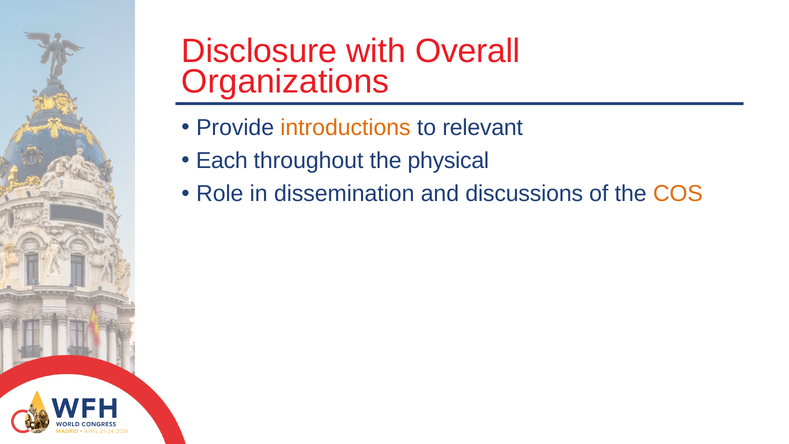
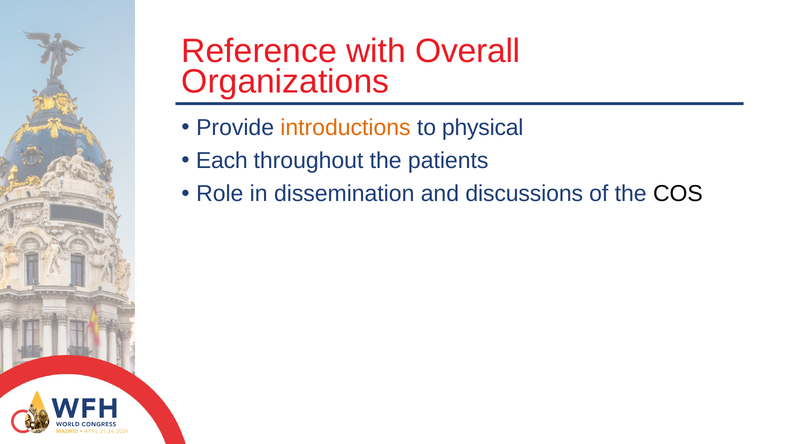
Disclosure: Disclosure -> Reference (259, 51)
relevant: relevant -> physical (483, 128)
physical: physical -> patients (448, 161)
COS colour: orange -> black (678, 194)
